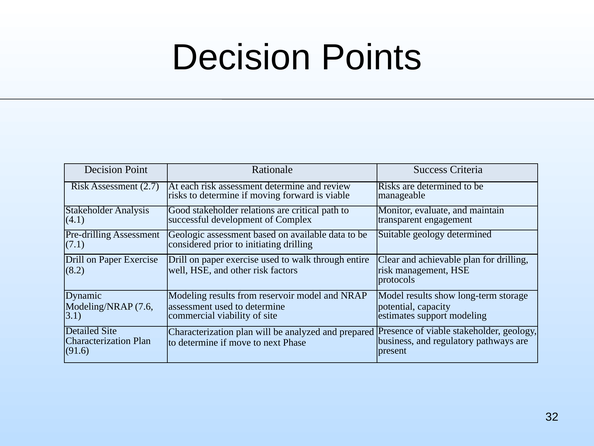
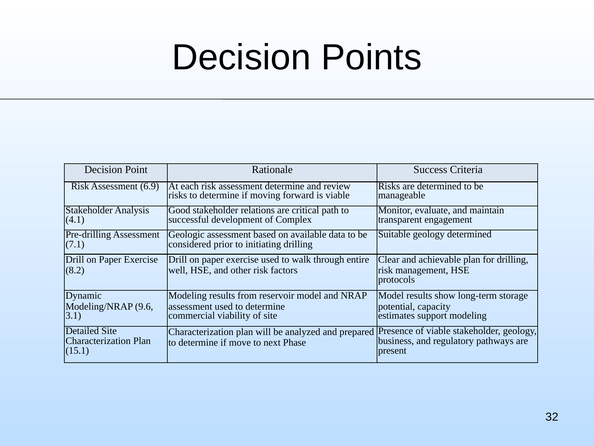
2.7: 2.7 -> 6.9 (150, 186)
7.6: 7.6 -> 9.6 (144, 306)
91.6: 91.6 -> 15.1 (77, 350)
